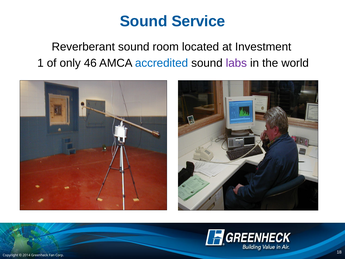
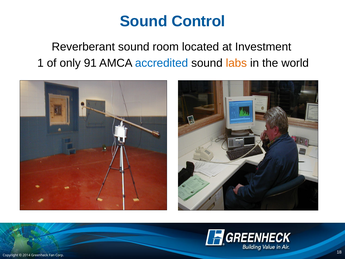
Service: Service -> Control (198, 21)
46: 46 -> 91 (90, 63)
labs colour: purple -> orange (236, 63)
